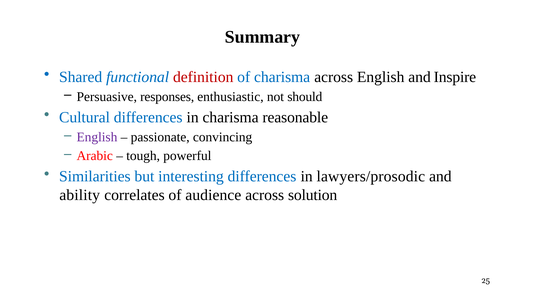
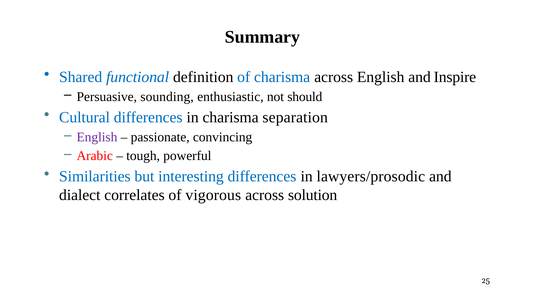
definition colour: red -> black (203, 77)
responses: responses -> sounding (167, 97)
reasonable: reasonable -> separation (295, 117)
ability: ability -> dialect (80, 195)
audience: audience -> vigorous (213, 195)
